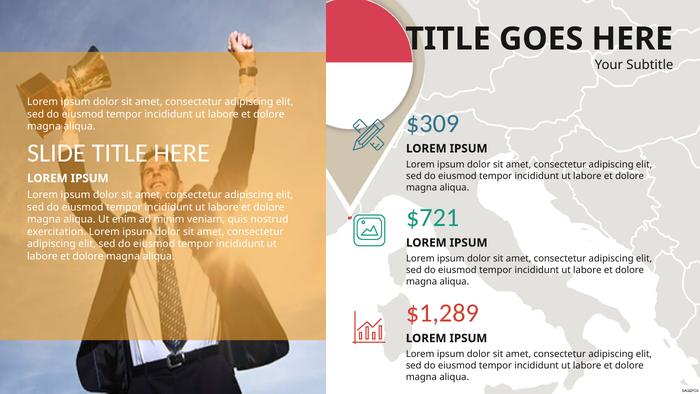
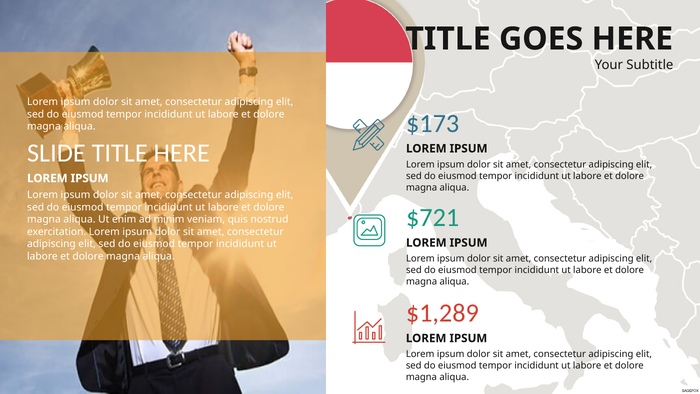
$309: $309 -> $173 (433, 123)
